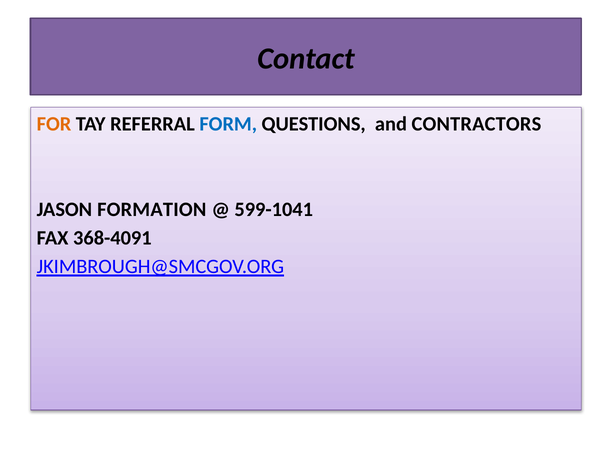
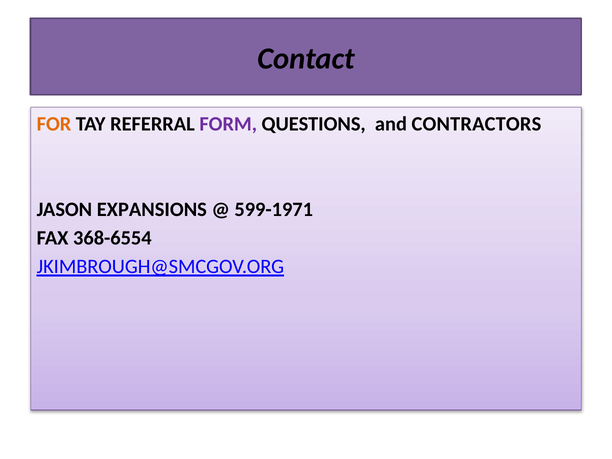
FORM colour: blue -> purple (228, 124)
FORMATION: FORMATION -> EXPANSIONS (152, 209)
599-1041: 599-1041 -> 599-1971 (274, 209)
368-4091: 368-4091 -> 368-6554 (112, 238)
